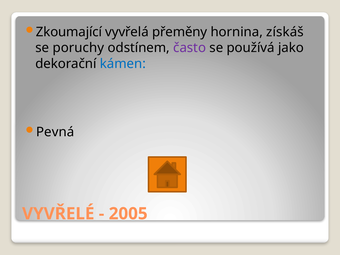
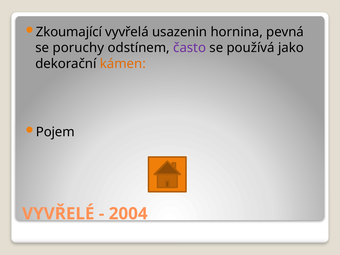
přeměny: přeměny -> usazenin (180, 32)
získáš: získáš -> pevná (285, 32)
kámen colour: blue -> orange (123, 64)
Pevná: Pevná -> Pojem (55, 132)
2005: 2005 -> 2004 (128, 214)
